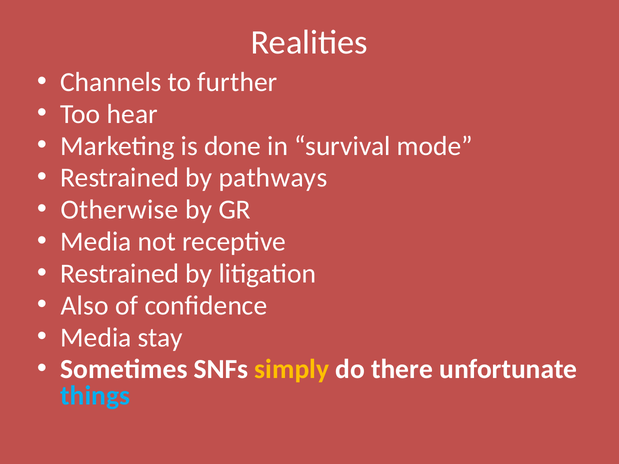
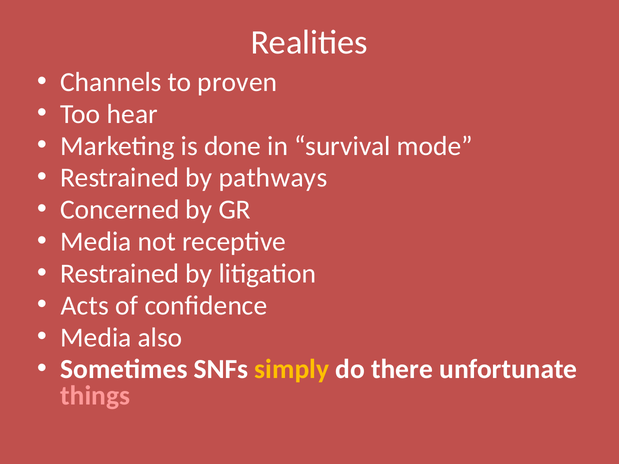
further: further -> proven (237, 82)
Otherwise: Otherwise -> Concerned (120, 210)
Also: Also -> Acts (85, 306)
stay: stay -> also (160, 338)
things colour: light blue -> pink (95, 396)
